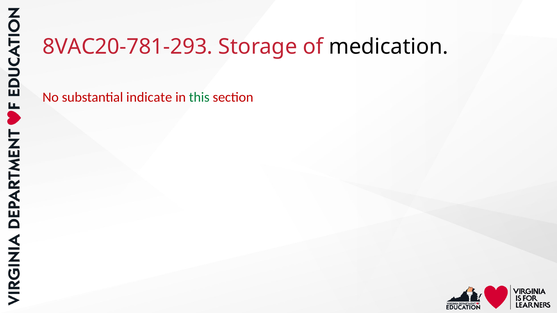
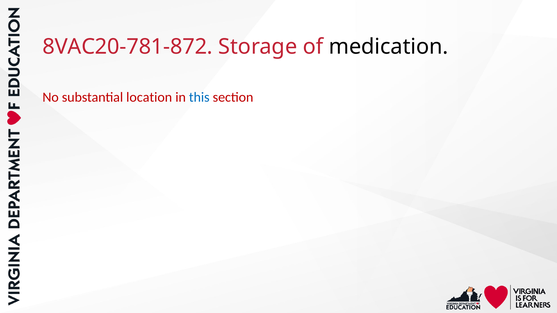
8VAC20-781-293: 8VAC20-781-293 -> 8VAC20-781-872 (128, 47)
indicate: indicate -> location (149, 97)
this colour: green -> blue (199, 97)
